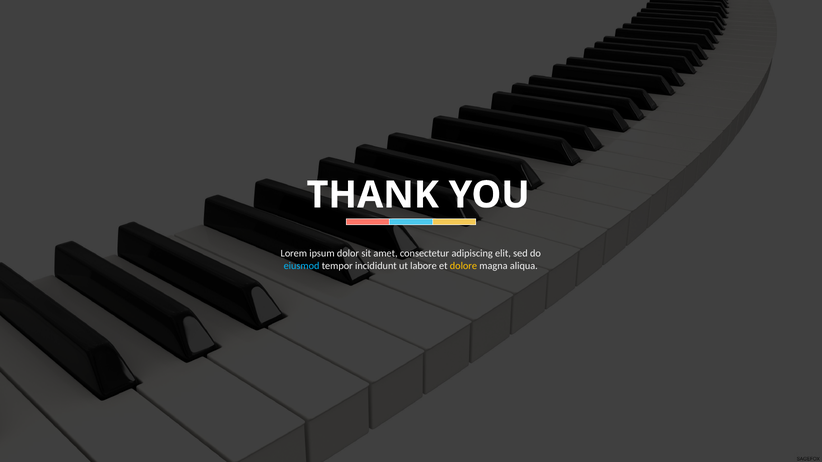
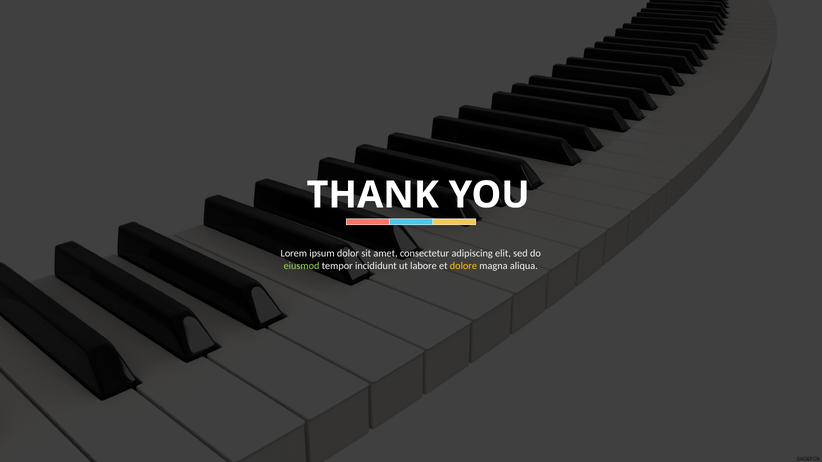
eiusmod colour: light blue -> light green (302, 266)
